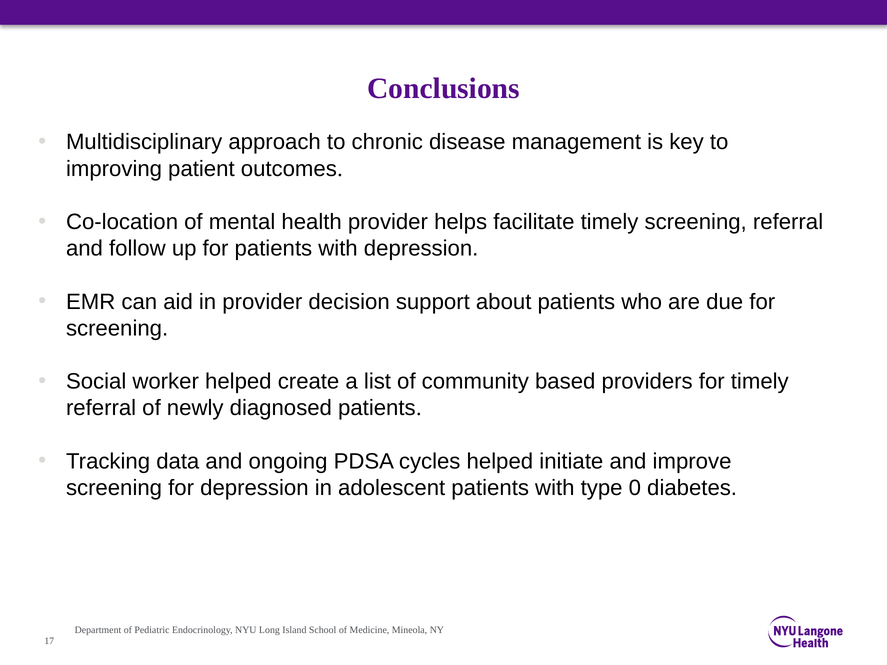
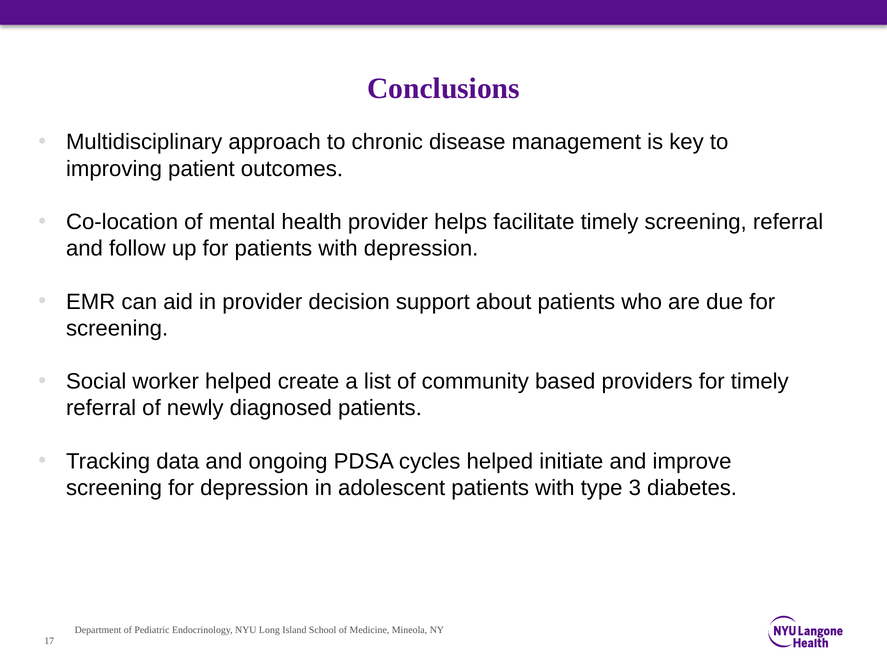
0: 0 -> 3 (635, 488)
